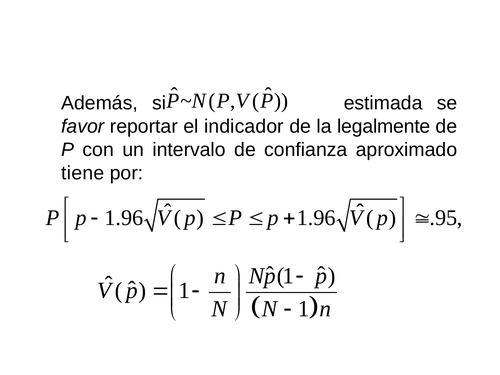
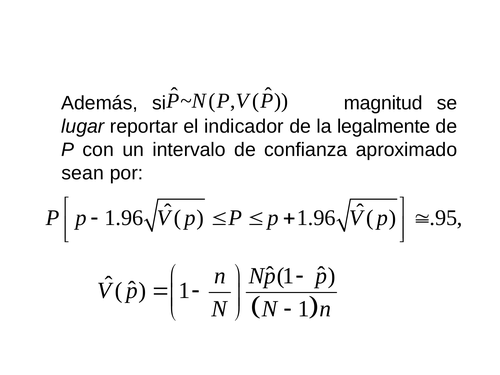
estimada: estimada -> magnitud (383, 103)
favor: favor -> lugar (83, 126)
tiene: tiene -> sean (83, 173)
